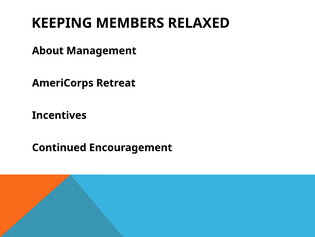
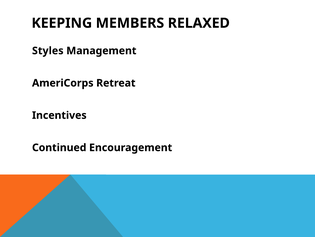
About: About -> Styles (48, 51)
